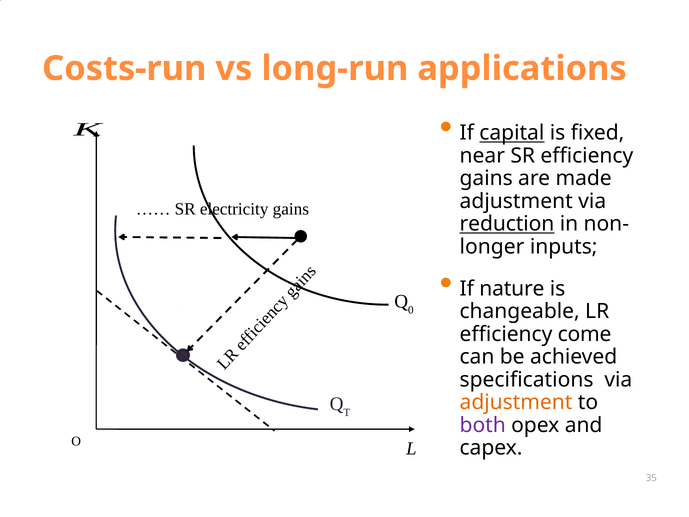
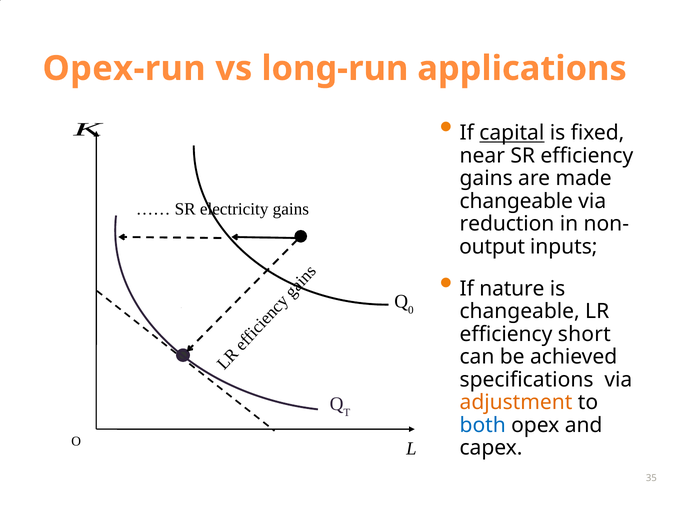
Costs-run: Costs-run -> Opex-run (124, 69)
adjustment: adjustment -> changeable (516, 201)
reduction underline: present -> none (507, 224)
longer: longer -> output (492, 246)
come: come -> short (584, 334)
both colour: purple -> blue (483, 425)
